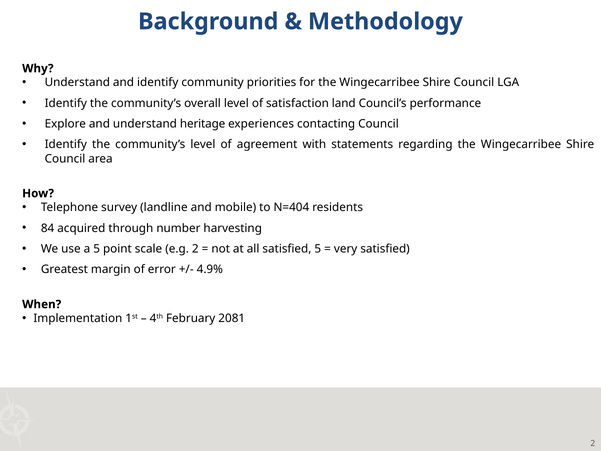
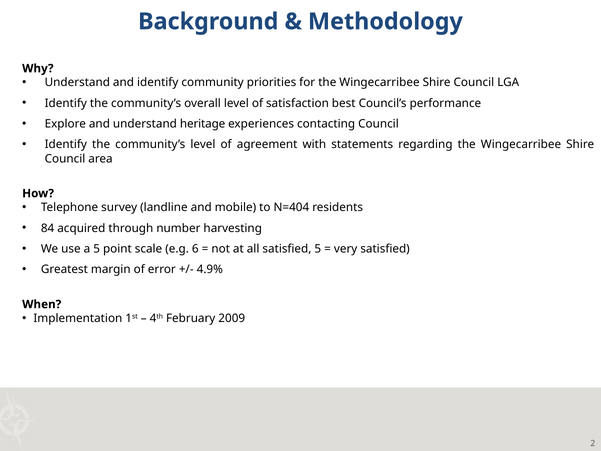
land: land -> best (344, 103)
e.g 2: 2 -> 6 (195, 249)
2081: 2081 -> 2009 (232, 318)
